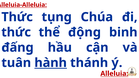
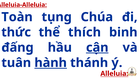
Thức: Thức -> Toàn (17, 17)
động: động -> thích (84, 32)
cận underline: none -> present (97, 48)
